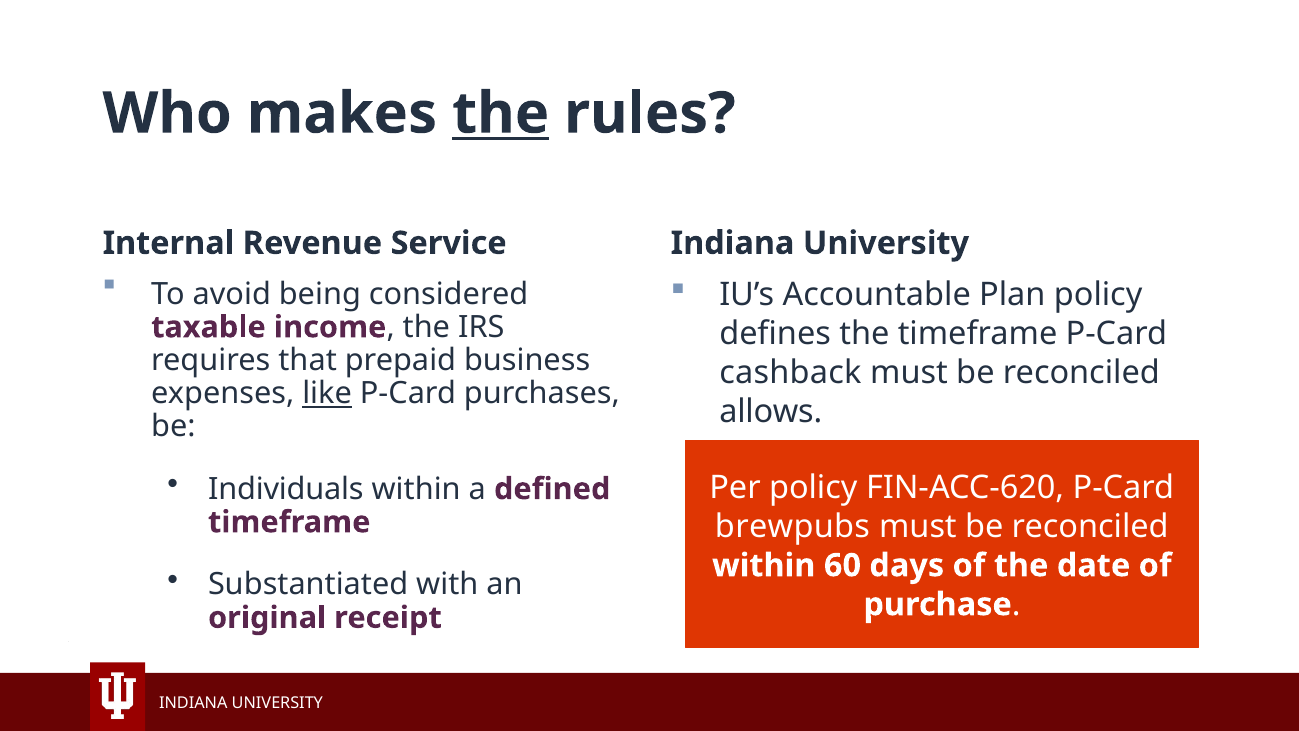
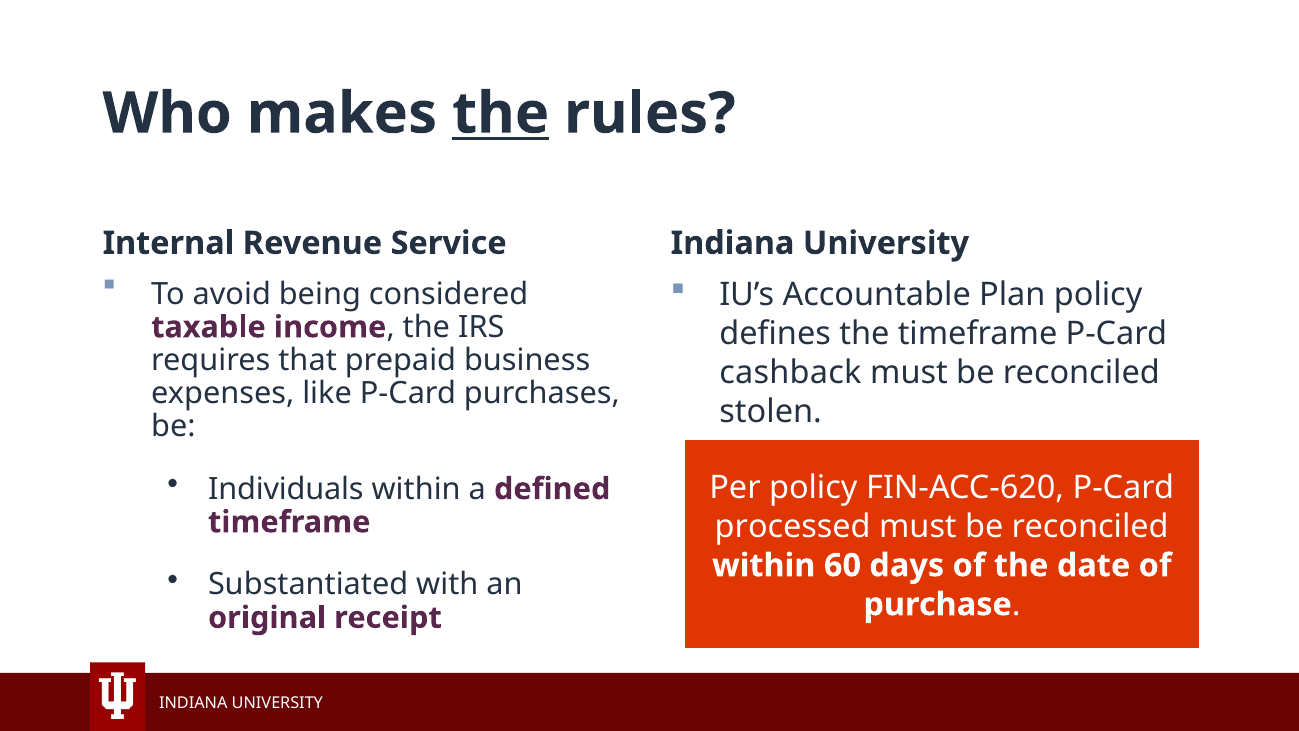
like underline: present -> none (327, 393)
allows: allows -> stolen (771, 412)
brewpubs: brewpubs -> processed (793, 526)
